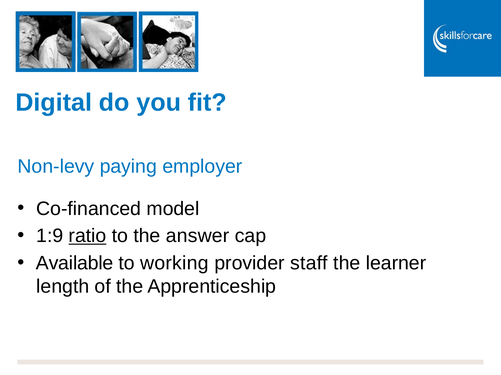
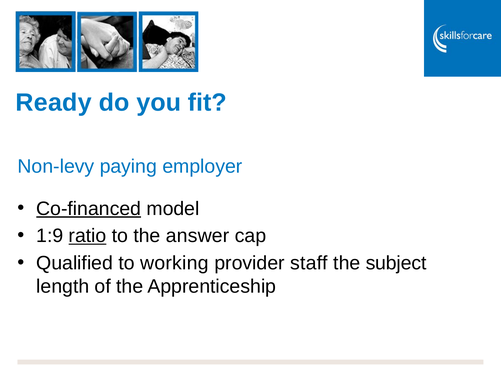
Digital: Digital -> Ready (54, 103)
Co-financed underline: none -> present (89, 209)
Available: Available -> Qualified (75, 264)
learner: learner -> subject (396, 264)
